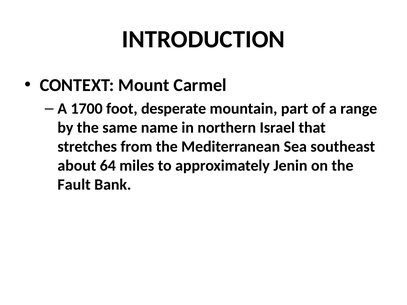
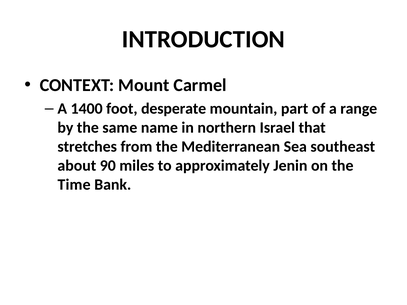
1700: 1700 -> 1400 (87, 109)
64: 64 -> 90 (108, 166)
Fault: Fault -> Time (74, 185)
